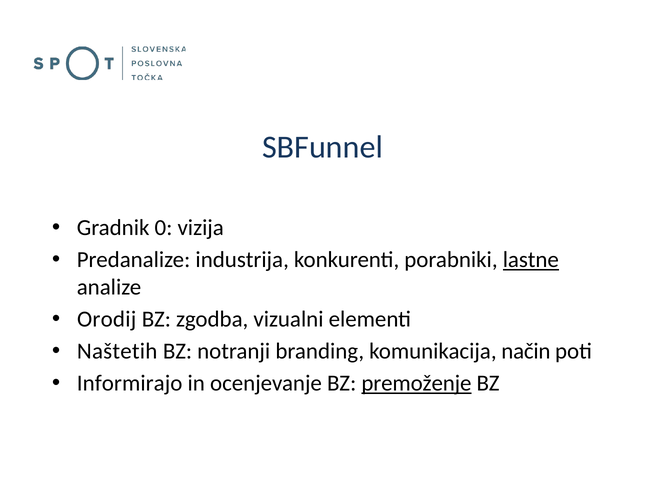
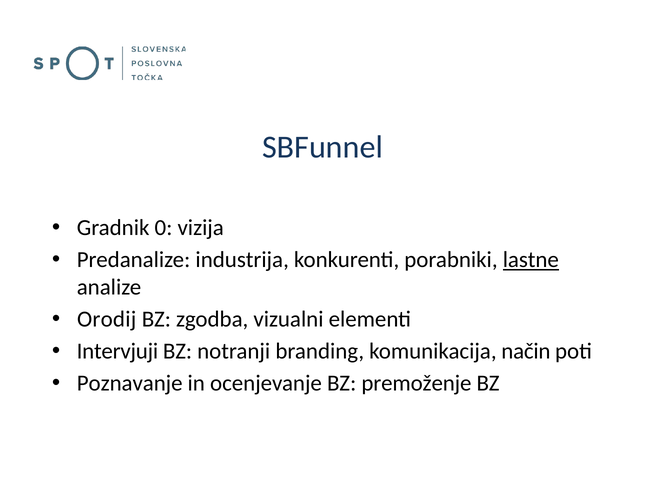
Naštetih: Naštetih -> Intervjuji (117, 352)
Informirajo: Informirajo -> Poznavanje (130, 384)
premoženje underline: present -> none (416, 384)
